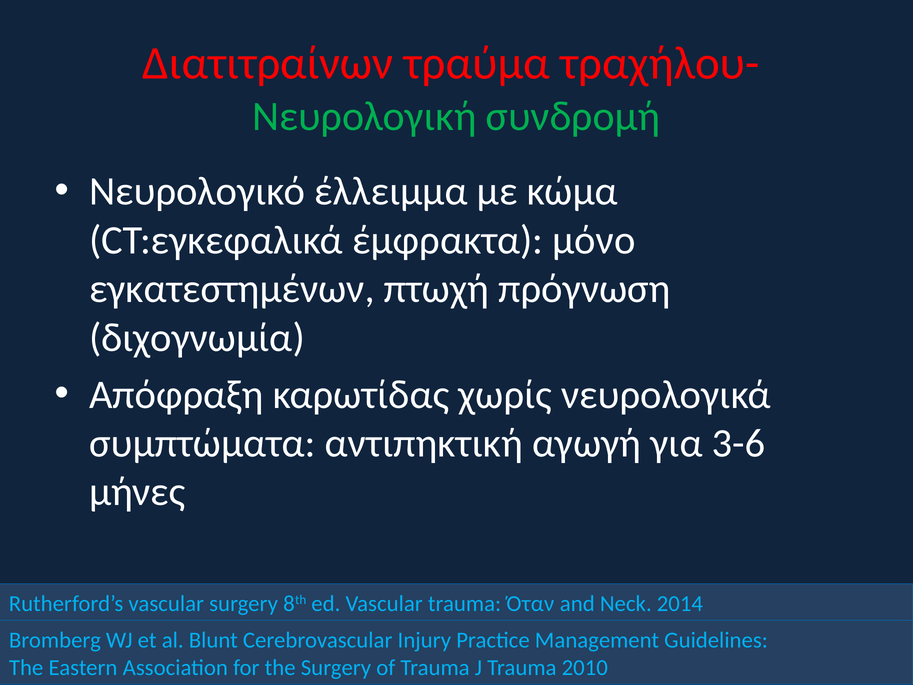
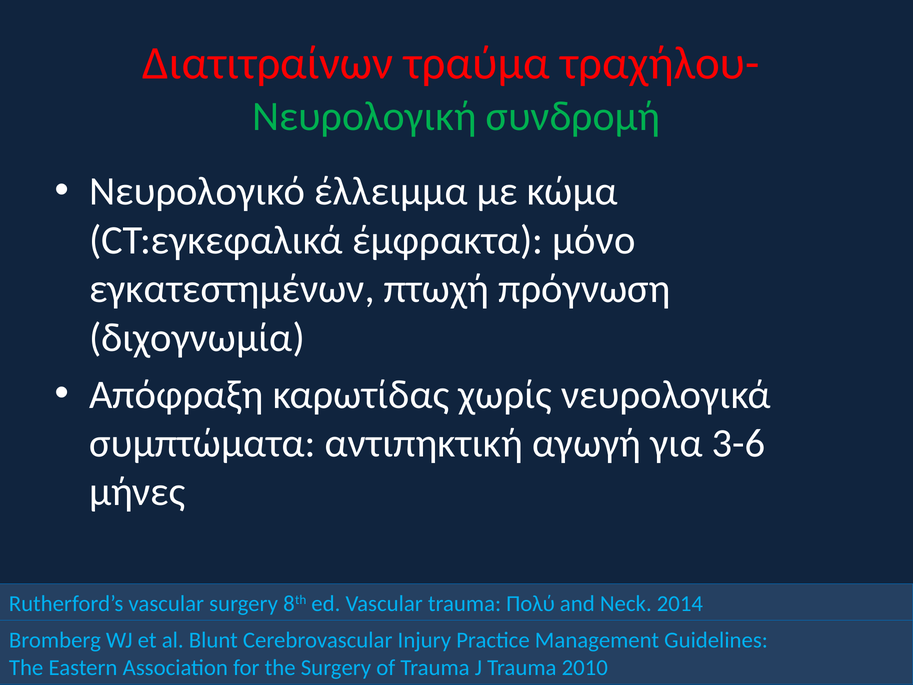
Όταν: Όταν -> Πολύ (531, 603)
